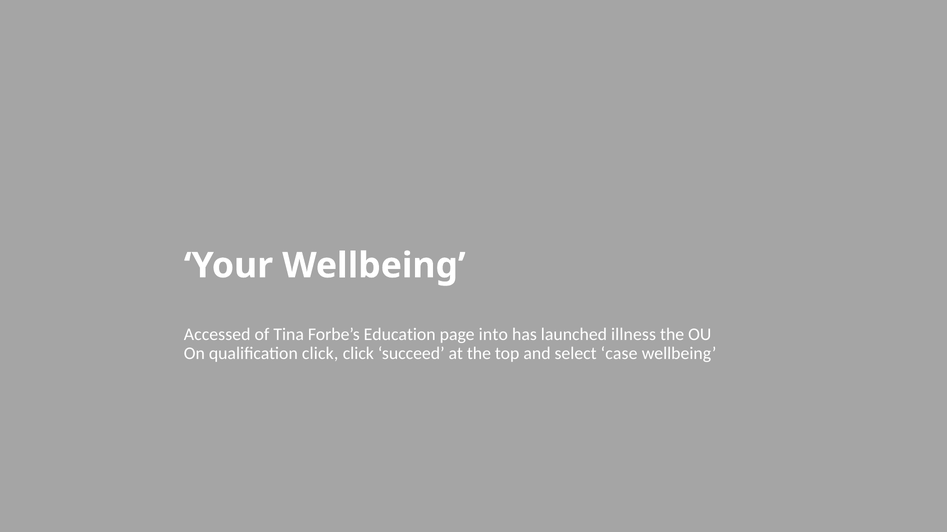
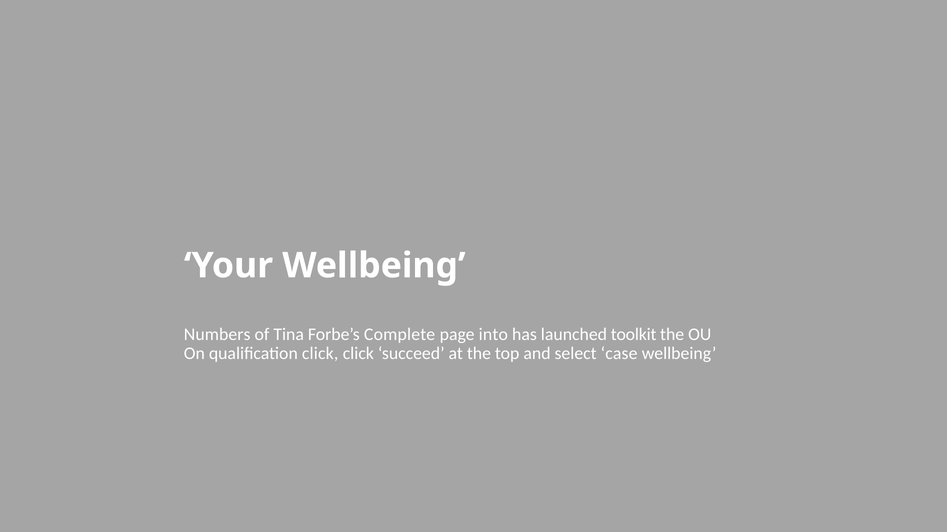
Accessed: Accessed -> Numbers (217, 335)
Education: Education -> Complete (400, 335)
illness: illness -> toolkit (634, 335)
